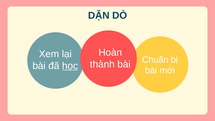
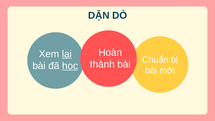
lại underline: none -> present (67, 54)
